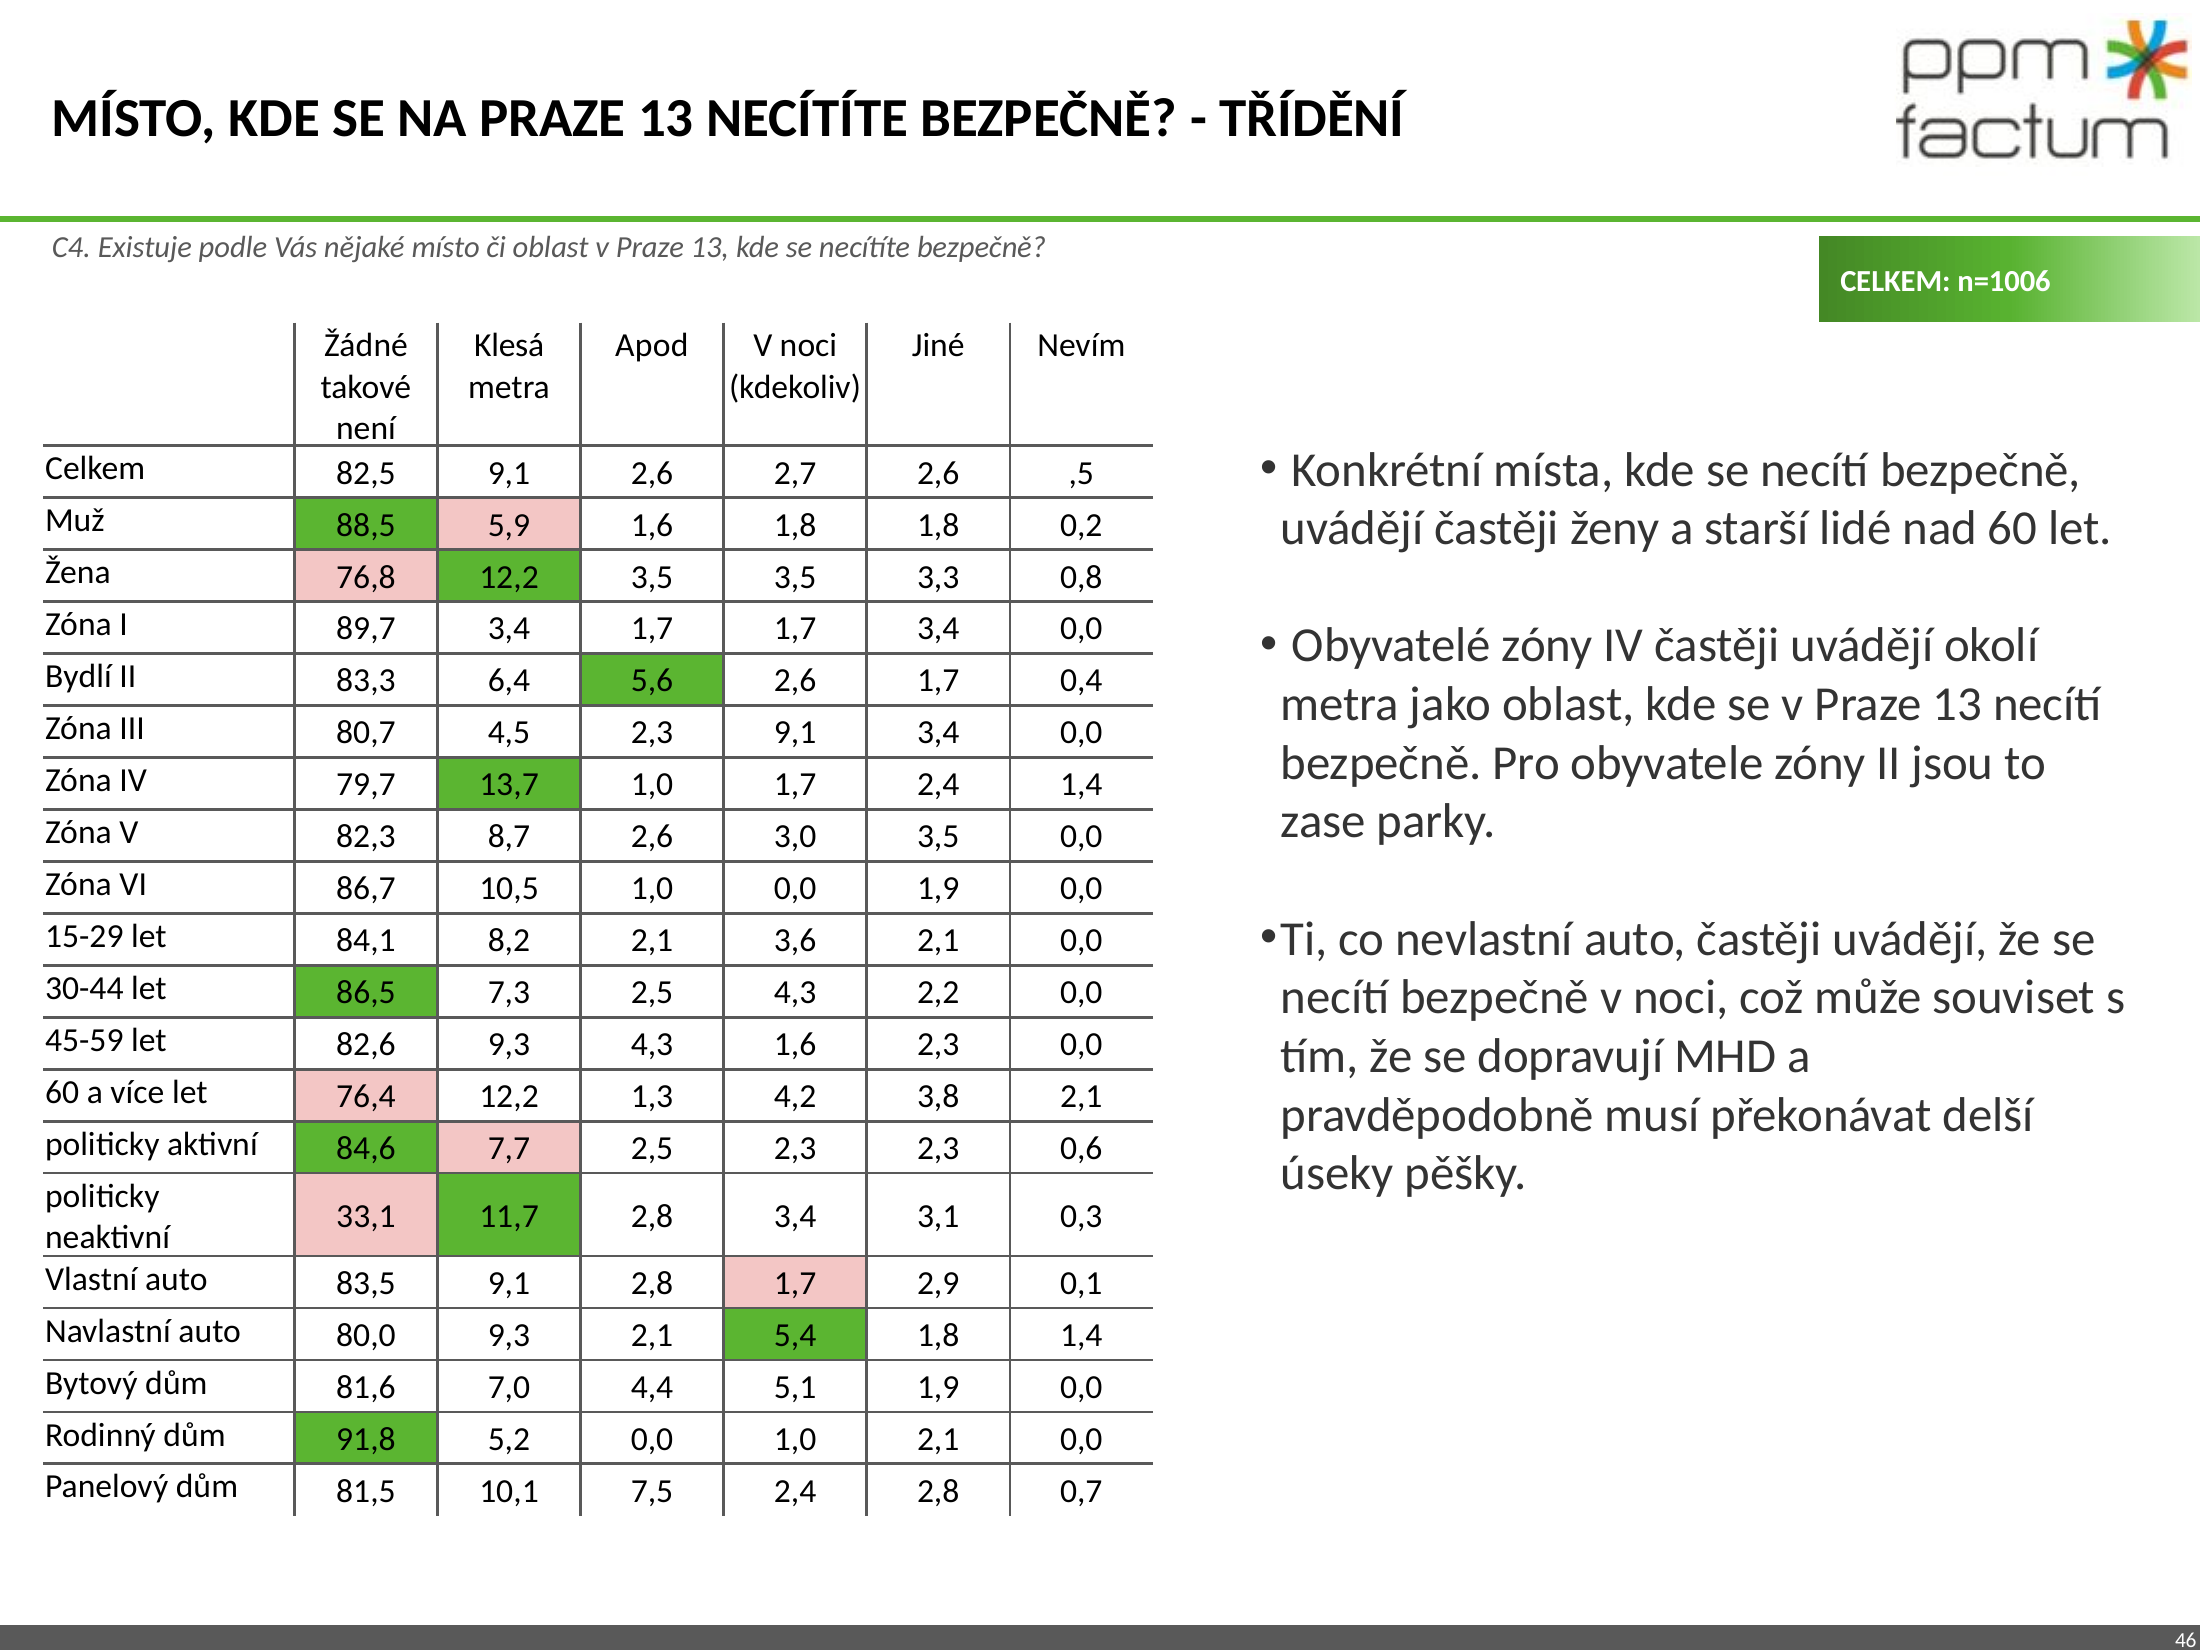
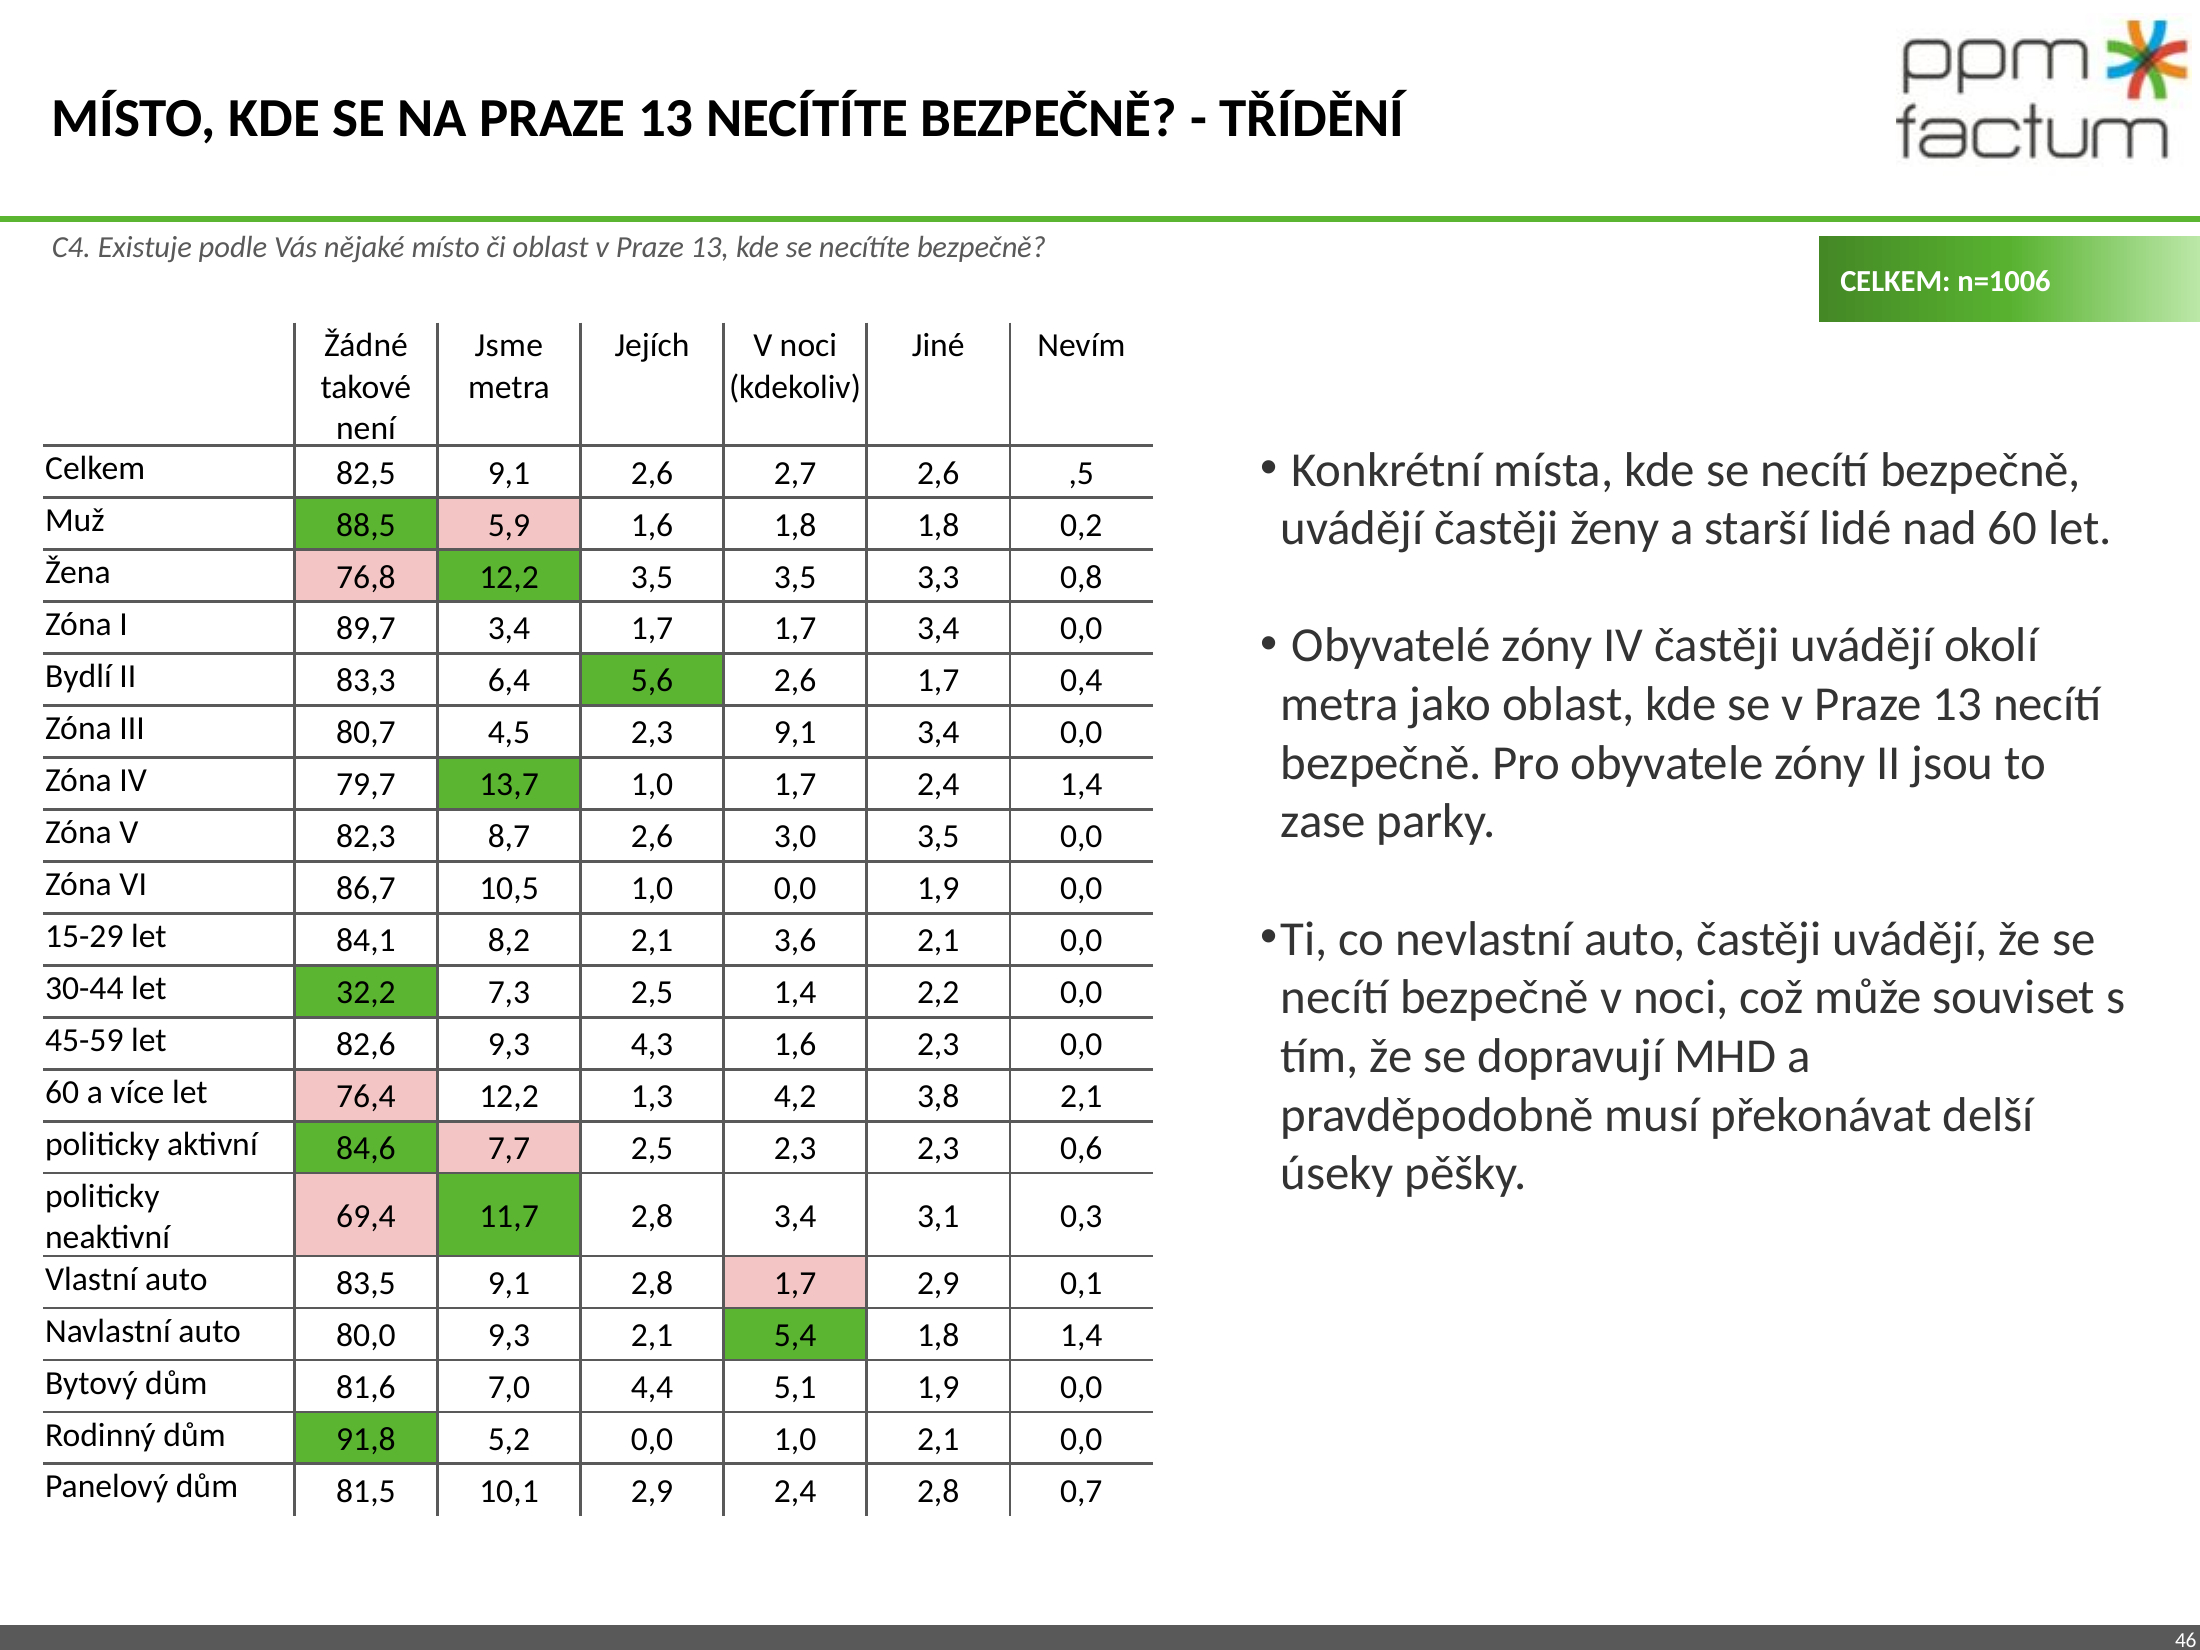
Klesá: Klesá -> Jsme (509, 346)
Apod: Apod -> Jejích (652, 346)
86,5: 86,5 -> 32,2 (366, 993)
2,5 4,3: 4,3 -> 1,4 (795, 993)
33,1: 33,1 -> 69,4 (366, 1216)
10,1 7,5: 7,5 -> 2,9 (652, 1491)
